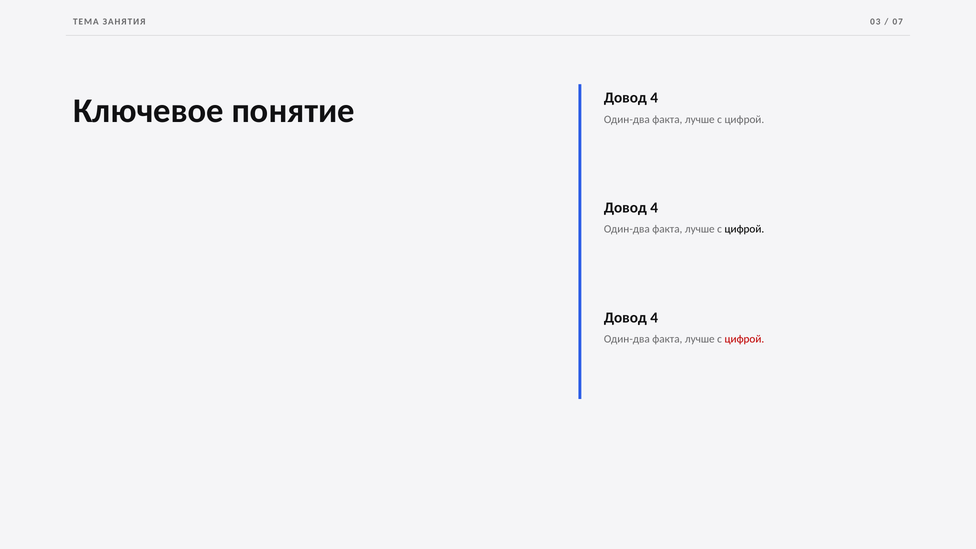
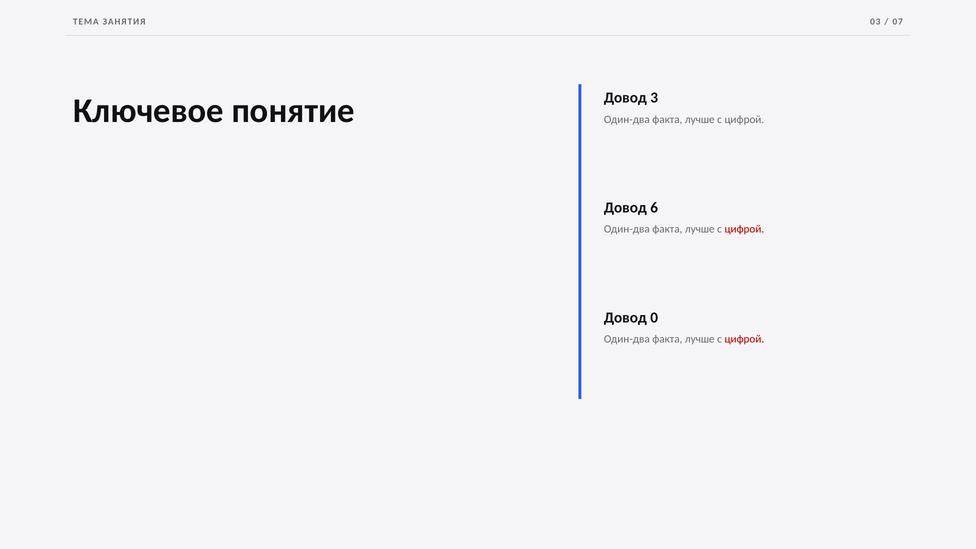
понятие Довод 4: 4 -> 3 (654, 98)
4: 4 -> 6 (654, 208)
цифрой colour: black -> red (744, 229)
4: 4 -> 0 (654, 318)
